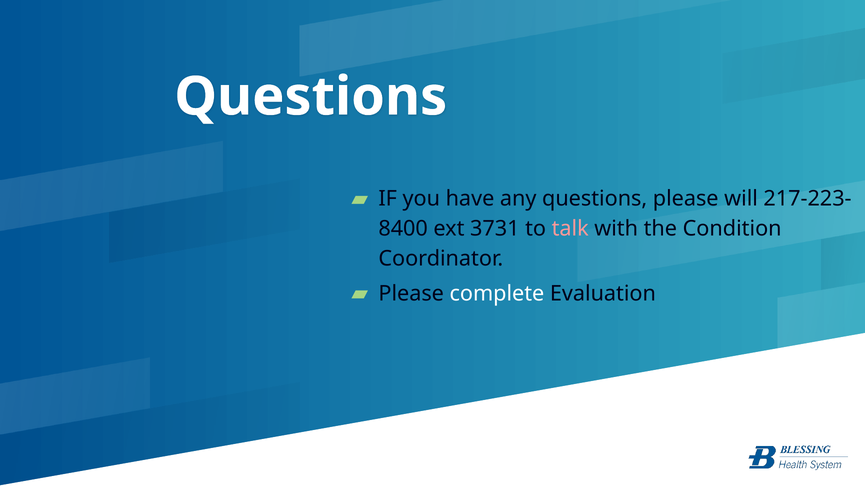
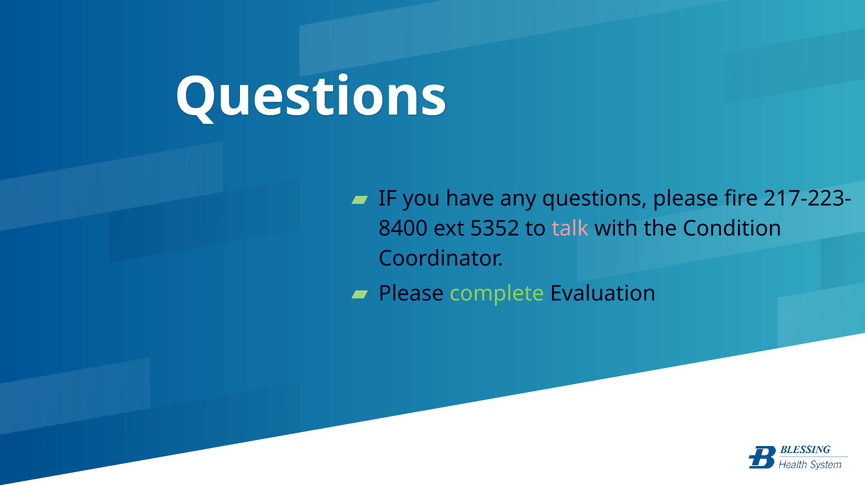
will: will -> fire (741, 199)
3731: 3731 -> 5352 (495, 229)
complete colour: white -> light green (497, 294)
